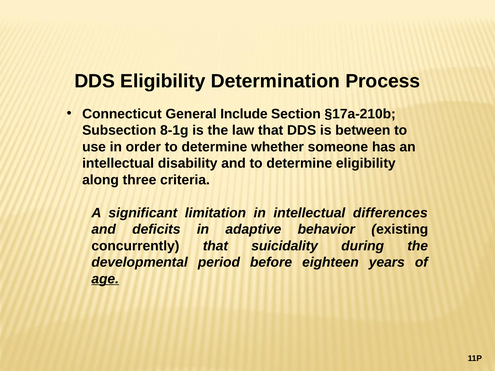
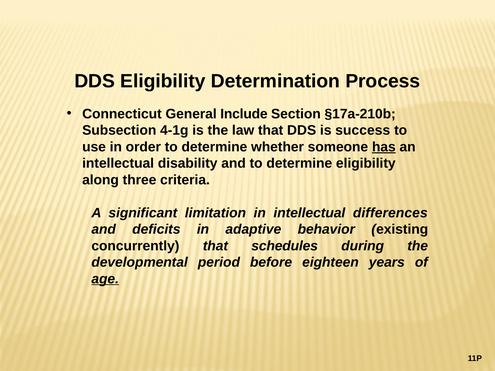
8-1g: 8-1g -> 4-1g (174, 130)
between: between -> success (363, 130)
has underline: none -> present (384, 147)
suicidality: suicidality -> schedules (285, 246)
